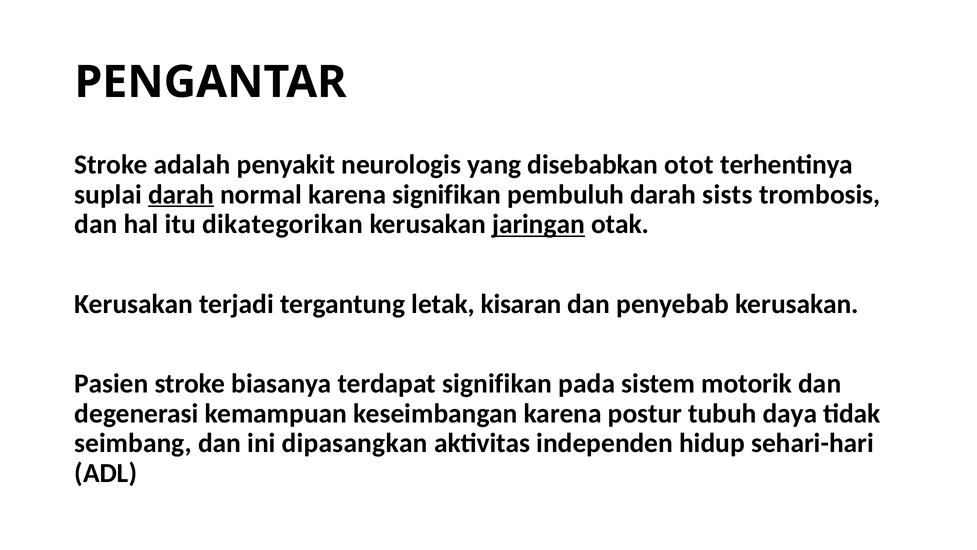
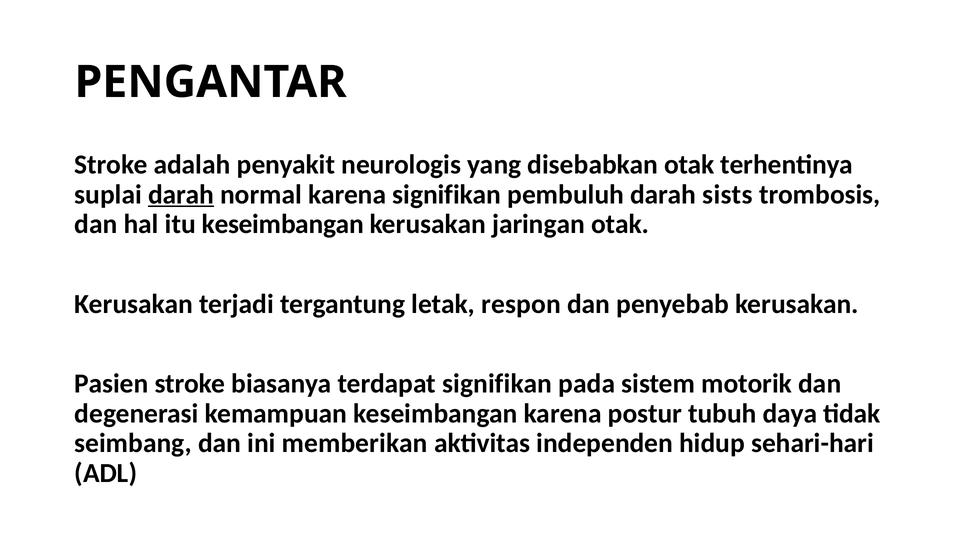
disebabkan otot: otot -> otak (689, 165)
itu dikategorikan: dikategorikan -> keseimbangan (283, 224)
jaringan underline: present -> none (538, 224)
kisaran: kisaran -> respon (521, 304)
dipasangkan: dipasangkan -> memberikan (355, 443)
